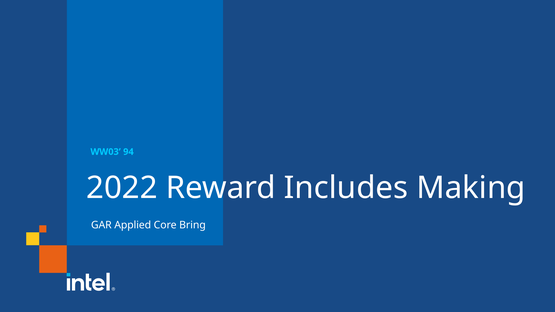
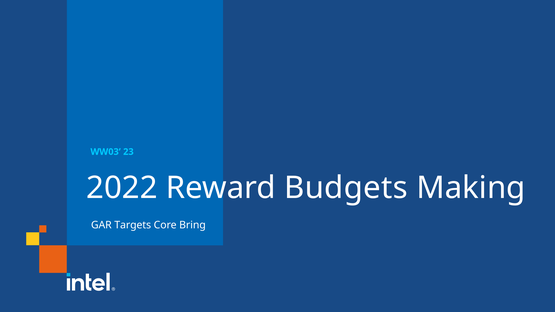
94: 94 -> 23 (128, 152)
Includes: Includes -> Budgets (346, 188)
Applied: Applied -> Targets (133, 225)
